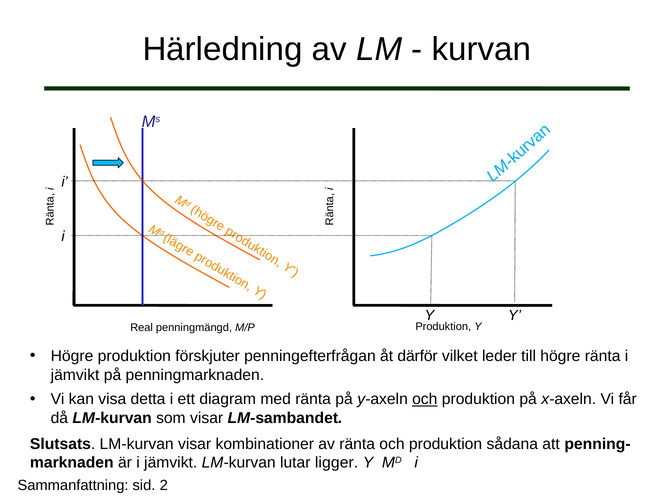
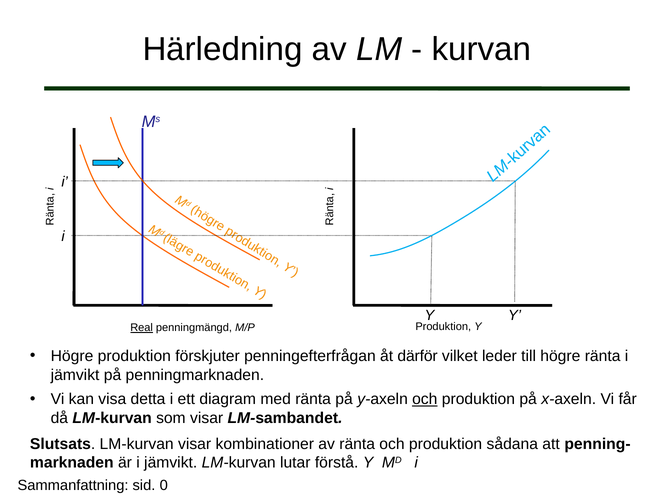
Real underline: none -> present (142, 328)
ligger: ligger -> förstå (337, 463)
2: 2 -> 0 (164, 486)
